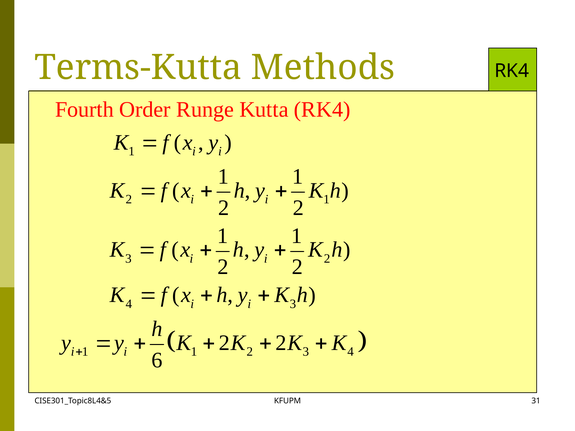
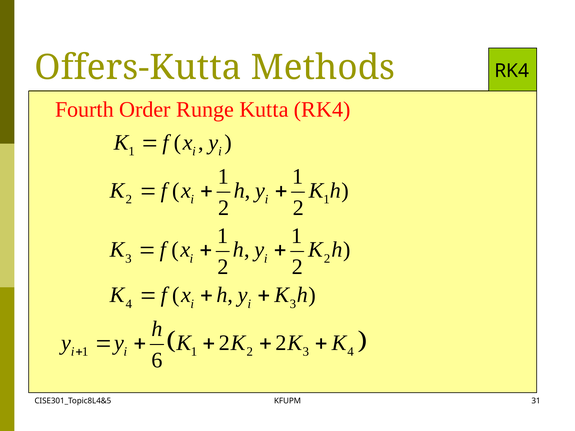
Terms-Kutta: Terms-Kutta -> Offers-Kutta (138, 68)
